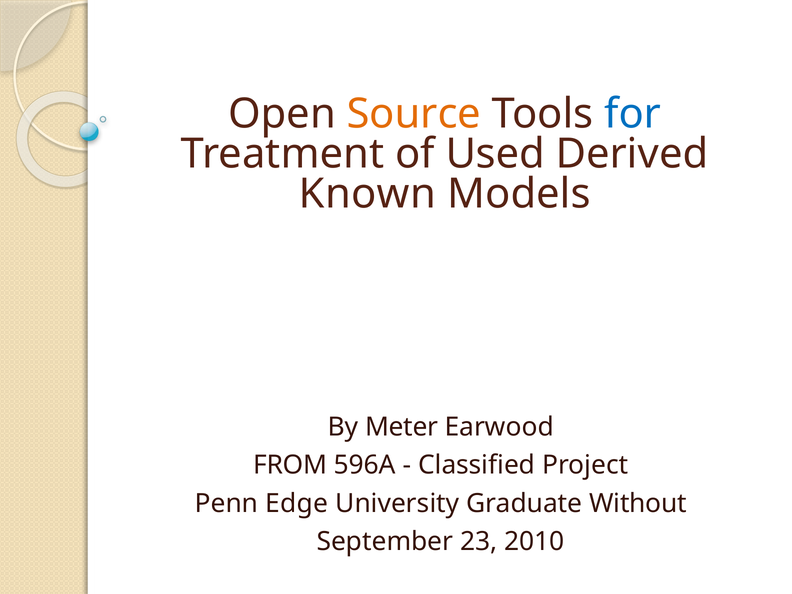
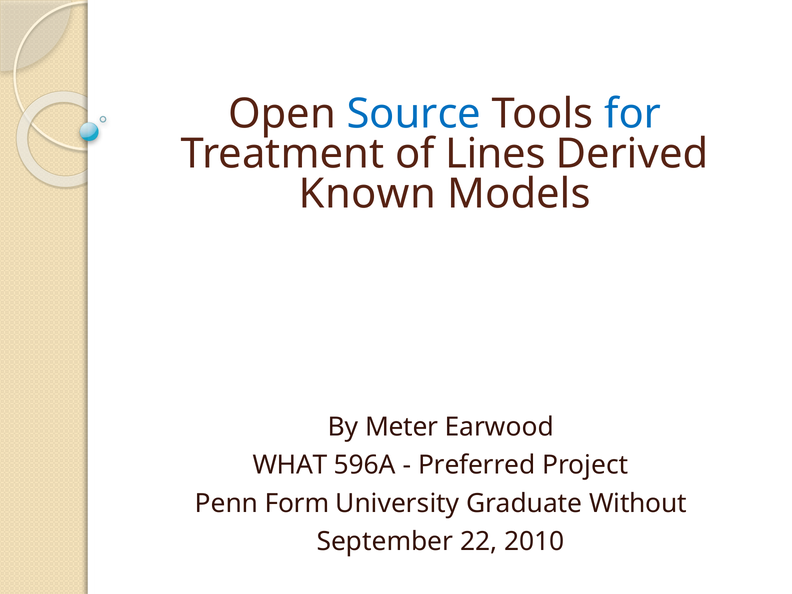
Source colour: orange -> blue (414, 114)
Used: Used -> Lines (495, 154)
FROM: FROM -> WHAT (290, 465)
Classified: Classified -> Preferred (477, 465)
Edge: Edge -> Form (297, 503)
23: 23 -> 22 (479, 542)
